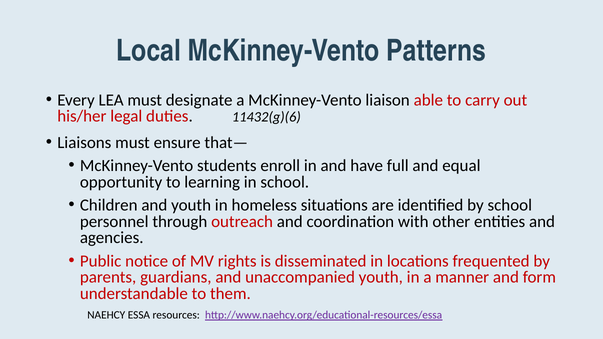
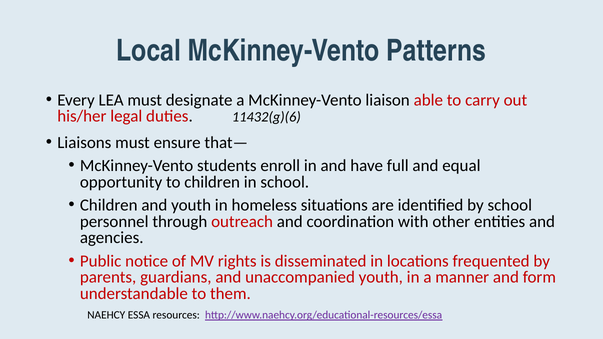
to learning: learning -> children (212, 182)
